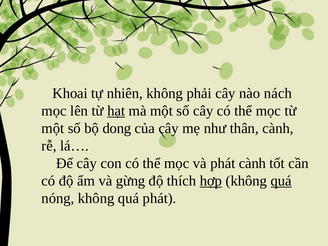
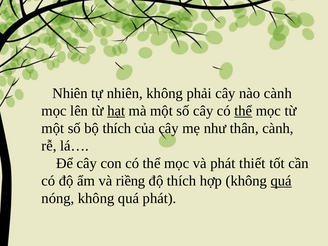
Khoai: Khoai -> Nhiên (70, 93)
nào nách: nách -> cành (278, 93)
thể underline: none -> present (243, 111)
bộ dong: dong -> thích (117, 128)
phát cành: cành -> thiết (252, 163)
gừng: gừng -> riềng (131, 181)
hợp underline: present -> none (211, 181)
